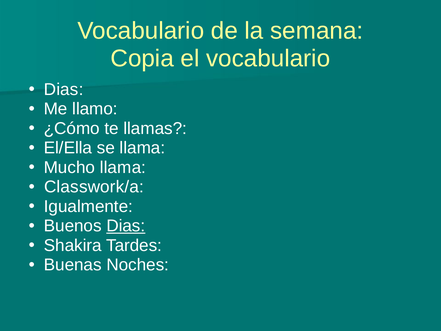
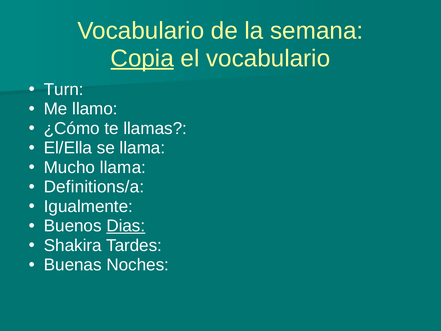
Copia underline: none -> present (142, 58)
Dias: Dias -> Turn (64, 89)
Classwork/a: Classwork/a -> Definitions/a (94, 187)
